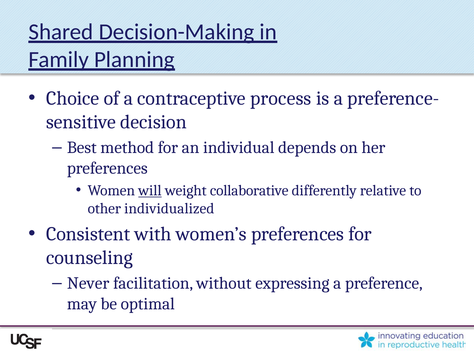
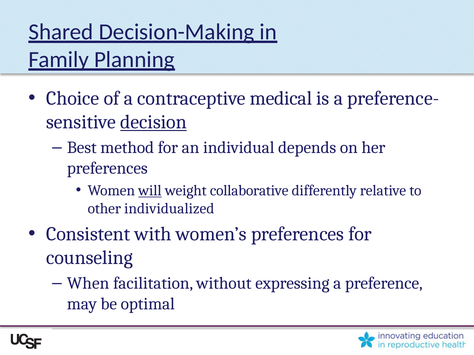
process: process -> medical (281, 99)
decision underline: none -> present (154, 122)
Never: Never -> When (88, 284)
